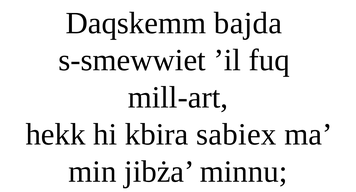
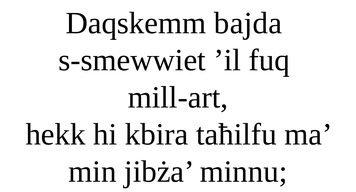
sabiex: sabiex -> taħilfu (236, 134)
